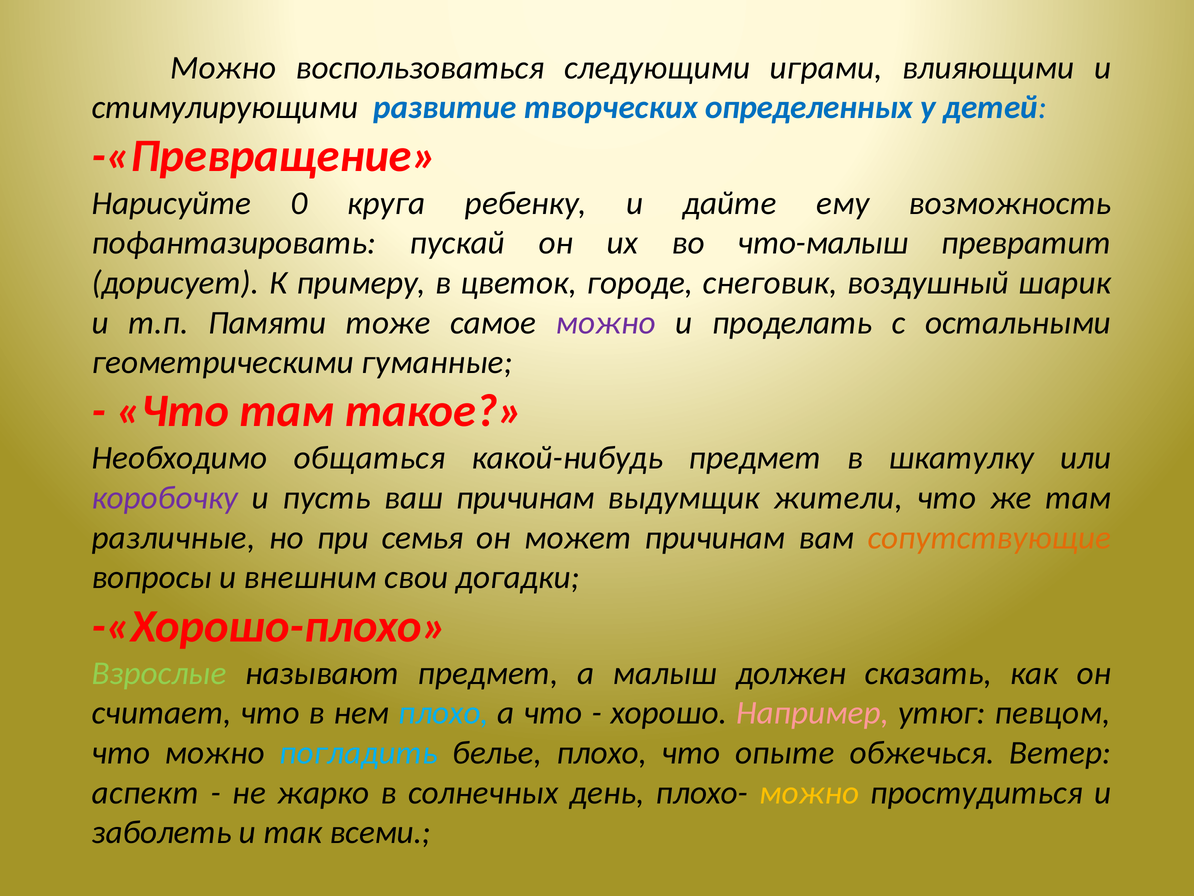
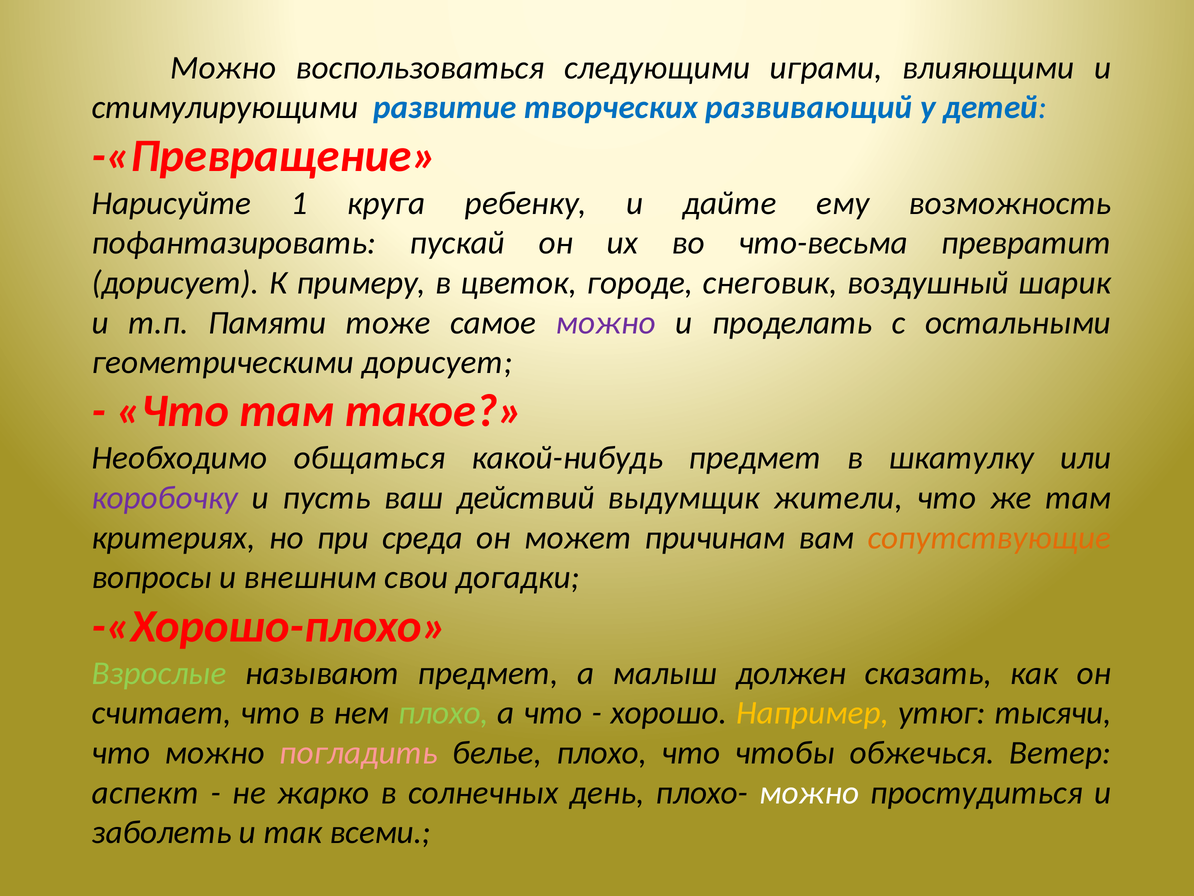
определенных: определенных -> развивающий (809, 107)
0: 0 -> 1 (299, 203)
что-малыш: что-малыш -> что-весьма (823, 243)
геометрическими гуманные: гуманные -> дорисует (437, 362)
ваш причинам: причинам -> действий (526, 498)
различные: различные -> критериях (174, 537)
семья: семья -> среда (422, 537)
плохо colour: light blue -> light green (444, 713)
Например colour: pink -> yellow (813, 713)
певцом: певцом -> тысячи (1053, 713)
погладить colour: light blue -> pink (359, 752)
опыте: опыте -> чтобы (785, 752)
можно colour: yellow -> white (809, 792)
